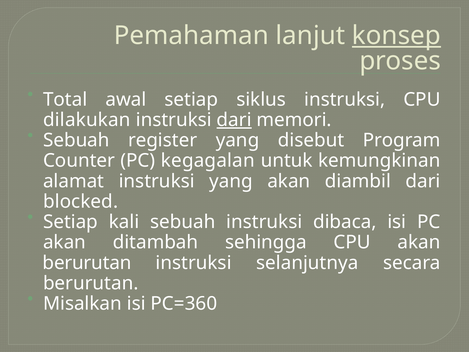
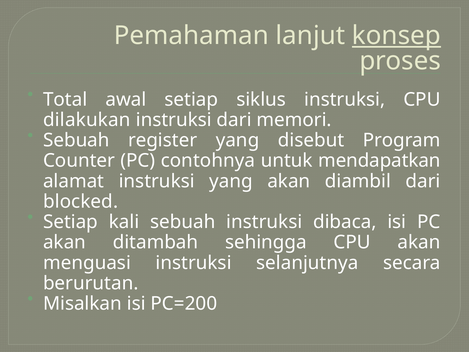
dari underline: present -> none (234, 120)
kegagalan: kegagalan -> contohnya (208, 161)
kemungkinan: kemungkinan -> mendapatkan (379, 161)
berurutan: berurutan -> menguasi (87, 263)
PC=360: PC=360 -> PC=200 (184, 303)
